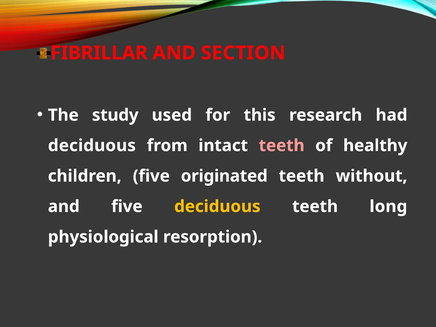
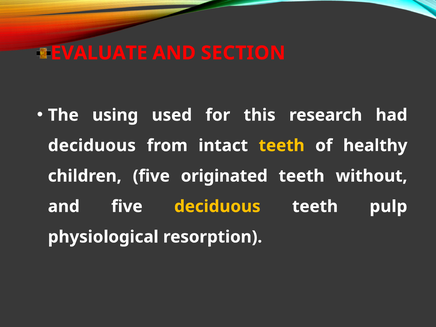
FIBRILLAR: FIBRILLAR -> EVALUATE (99, 53)
study: study -> using (115, 115)
teeth colour: pink -> yellow (282, 146)
long: long -> pulp (388, 206)
